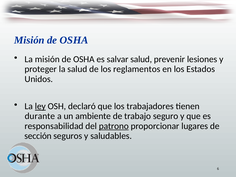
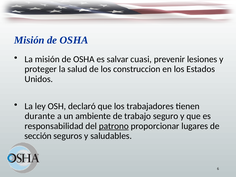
salvar salud: salud -> cuasi (141, 59)
reglamentos: reglamentos -> construccion (137, 69)
ley underline: present -> none (40, 106)
